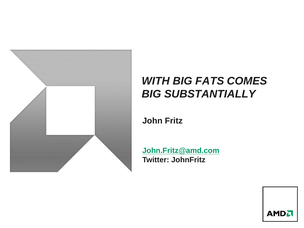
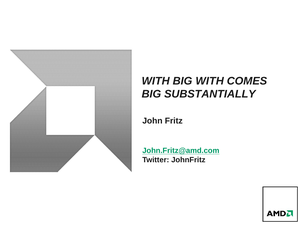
BIG FATS: FATS -> WITH (210, 81)
